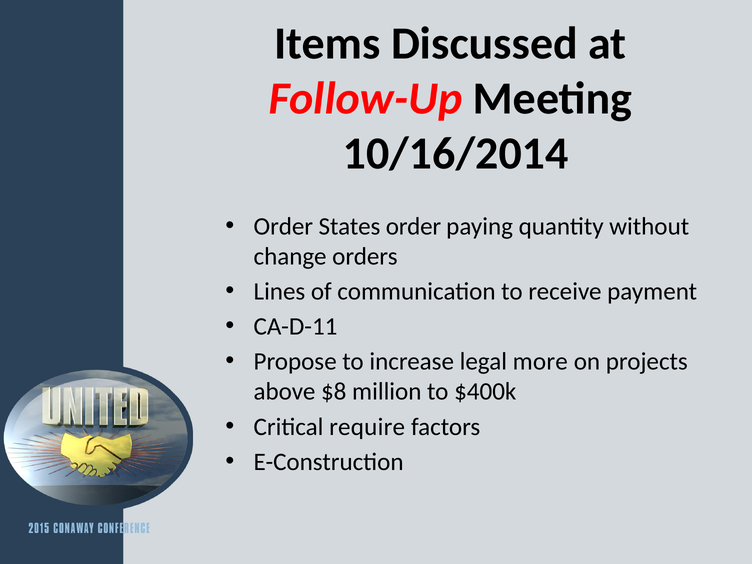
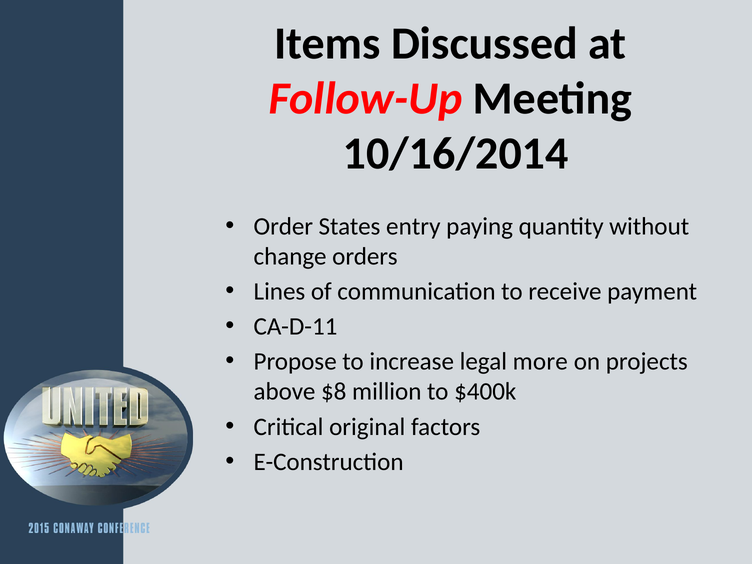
States order: order -> entry (413, 226)
require: require -> original (367, 427)
